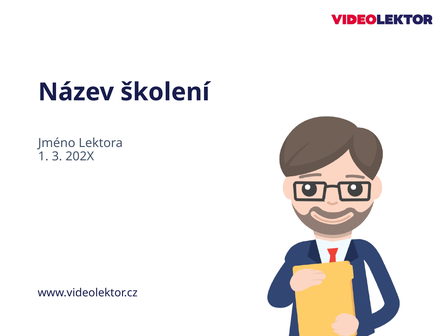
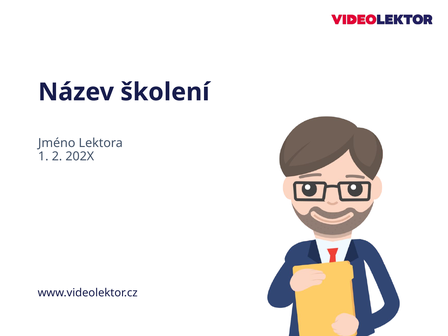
3: 3 -> 2 (57, 156)
